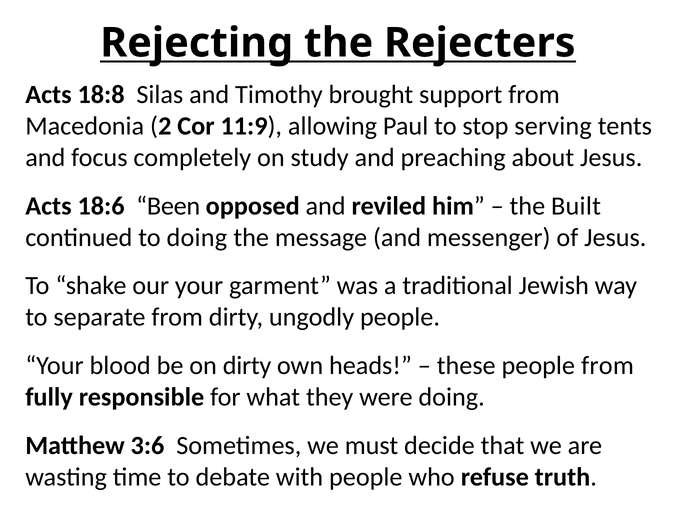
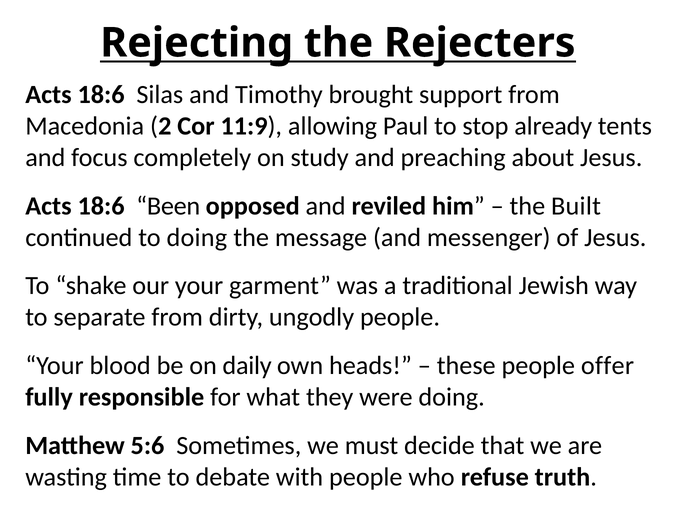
18:8: 18:8 -> 18:6 (101, 95)
serving: serving -> already (553, 126)
on dirty: dirty -> daily (247, 366)
people from: from -> offer (607, 366)
3:6: 3:6 -> 5:6 (147, 446)
